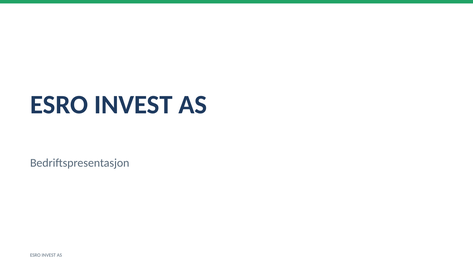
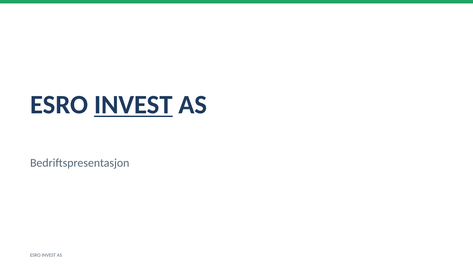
INVEST underline: none -> present (133, 105)
